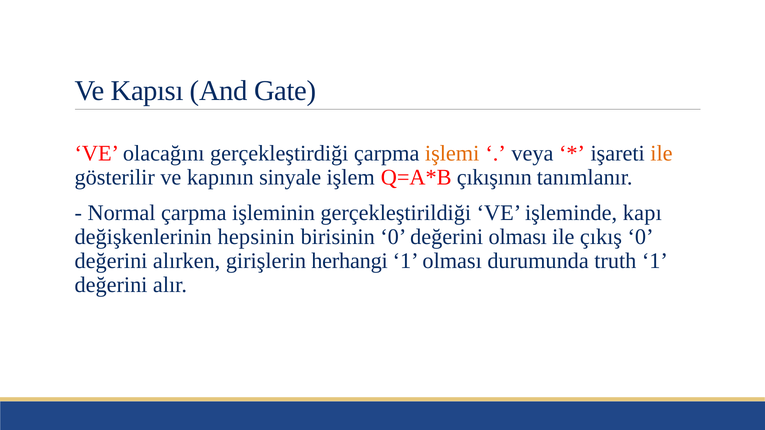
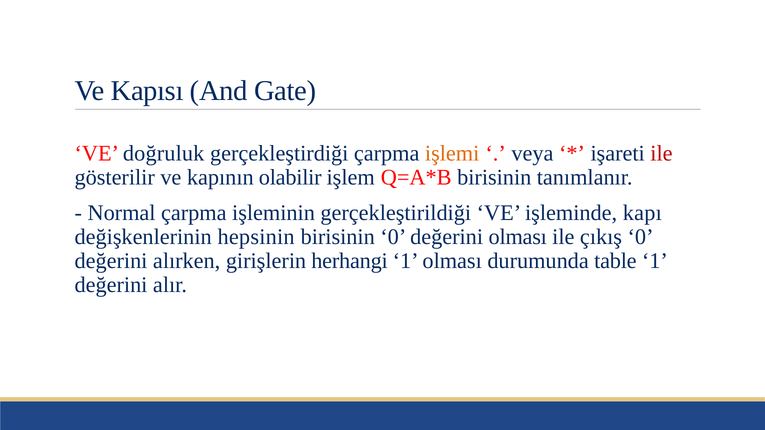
olacağını: olacağını -> doğruluk (164, 154)
ile colour: orange -> red (661, 154)
sinyale: sinyale -> olabilir (290, 178)
çıkışının: çıkışının -> birisinin (494, 178)
truth: truth -> table (615, 261)
